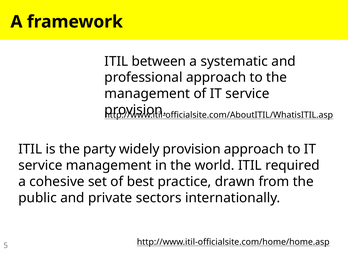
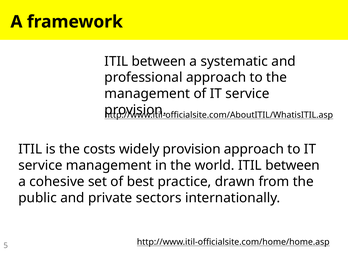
party: party -> costs (100, 149)
world ITIL required: required -> between (293, 165)
